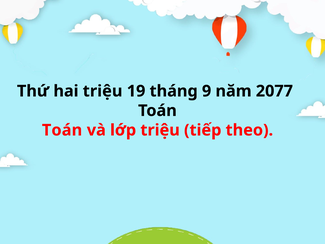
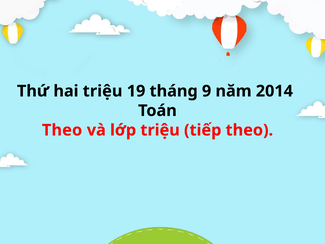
2077: 2077 -> 2014 (274, 91)
Toán: Toán -> Theo (62, 130)
